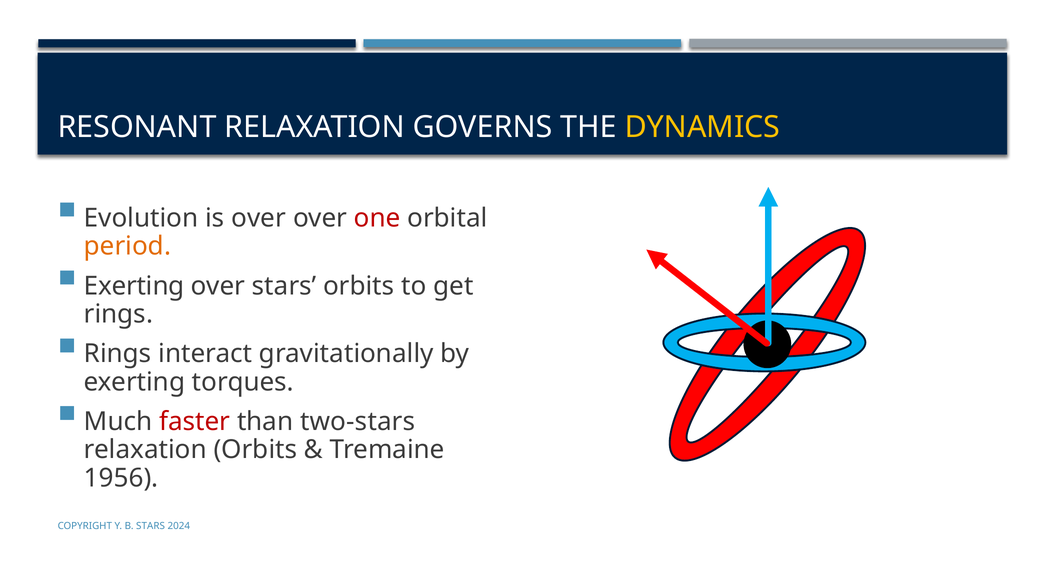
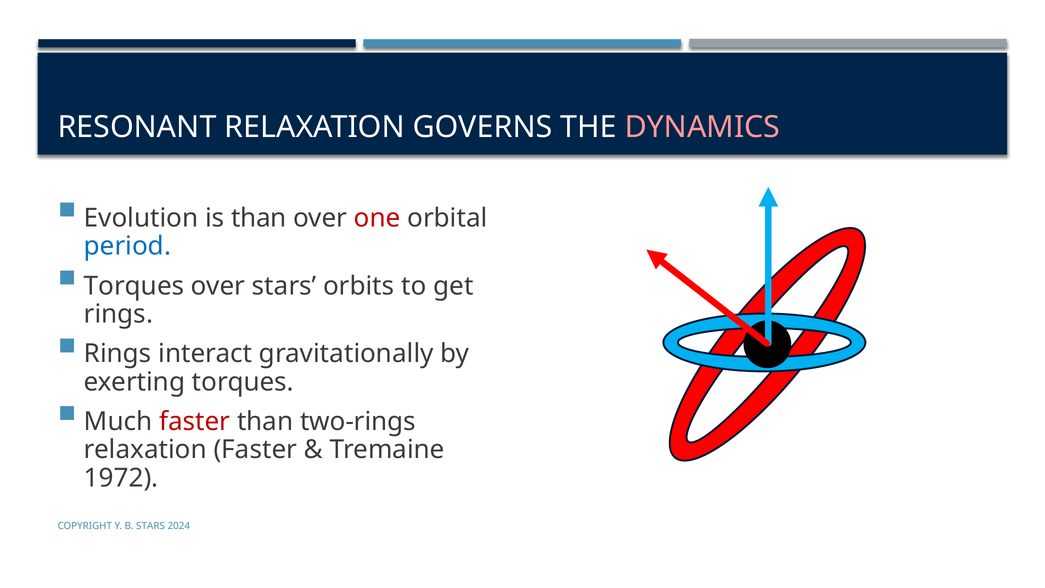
DYNAMICS colour: yellow -> pink (702, 127)
is over: over -> than (259, 218)
period colour: orange -> blue (127, 246)
Exerting: Exerting -> Torques (134, 286)
two-stars: two-stars -> two-rings (358, 421)
relaxation Orbits: Orbits -> Faster (255, 450)
1956: 1956 -> 1972 (121, 478)
